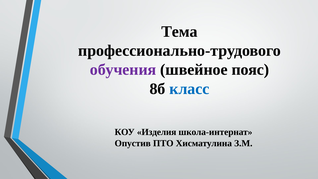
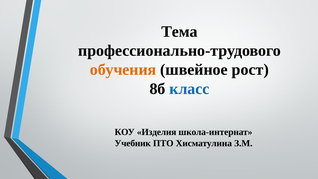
обучения colour: purple -> orange (123, 70)
пояс: пояс -> рост (250, 70)
Опустив: Опустив -> Учебник (133, 143)
